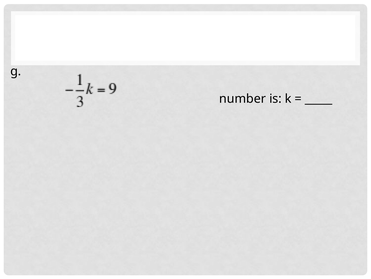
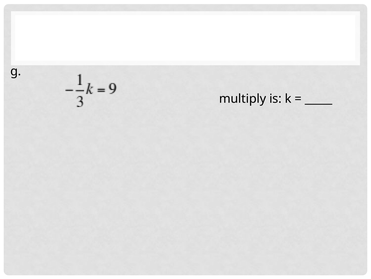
number: number -> multiply (243, 98)
